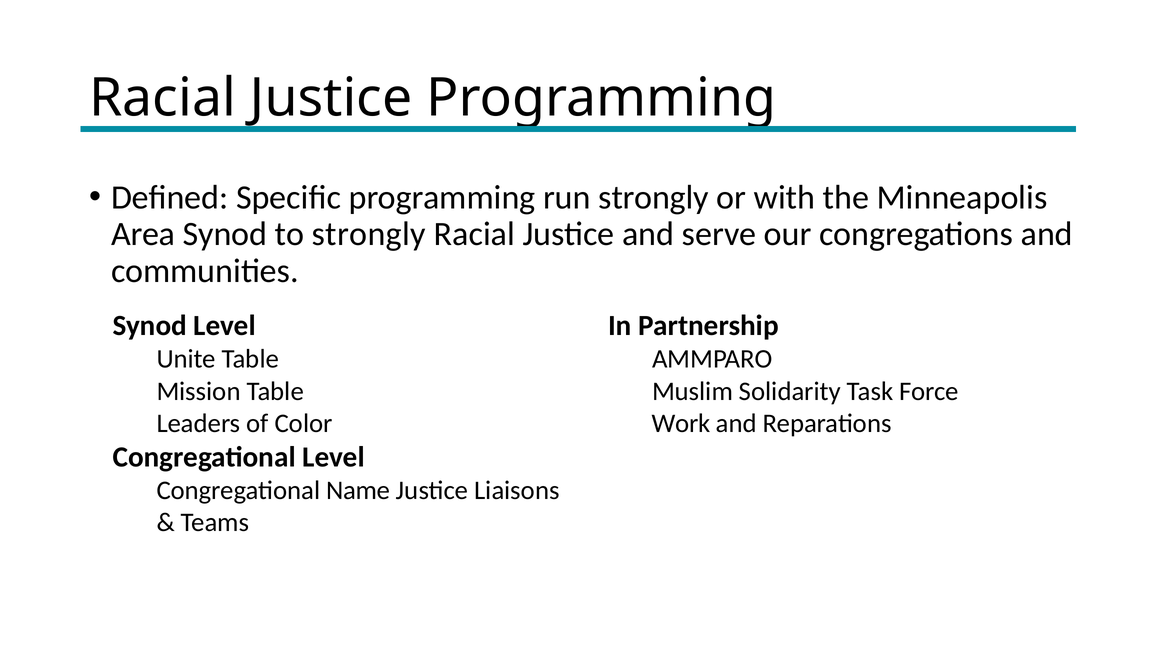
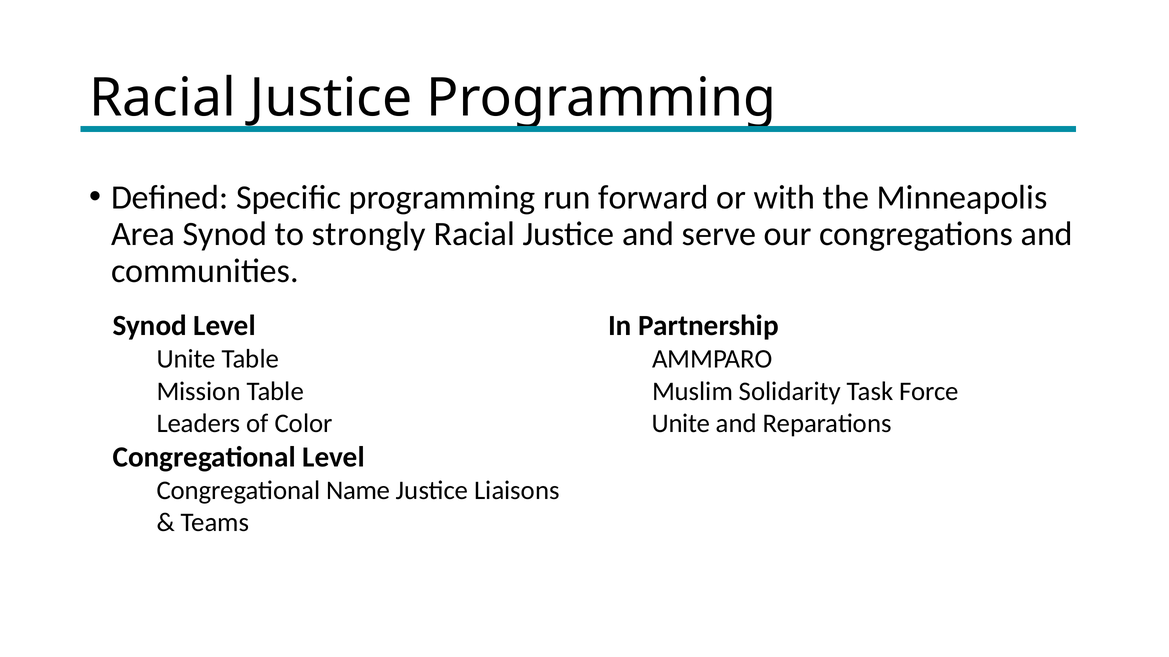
run strongly: strongly -> forward (654, 198)
Work: Work -> Unite (681, 424)
